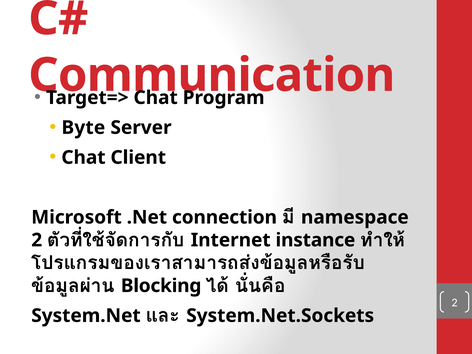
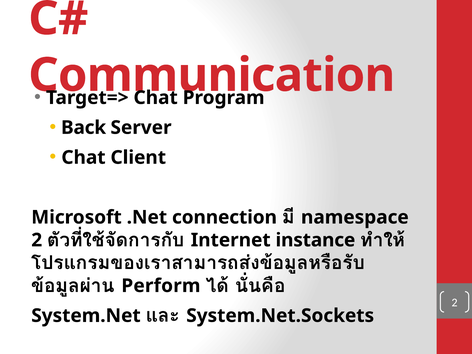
Byte: Byte -> Back (84, 128)
Blocking: Blocking -> Perform (161, 286)
